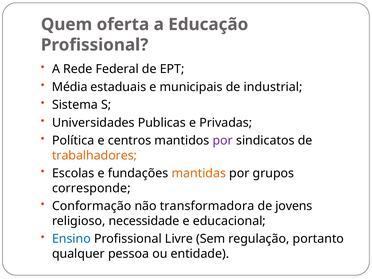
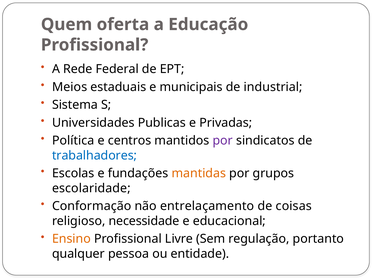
Média: Média -> Meios (70, 87)
trabalhadores colour: orange -> blue (95, 155)
corresponde: corresponde -> escolaridade (91, 188)
transformadora: transformadora -> entrelaçamento (207, 206)
jovens: jovens -> coisas (294, 206)
Ensino colour: blue -> orange (71, 239)
